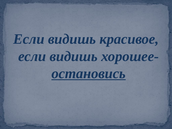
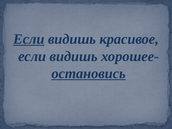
Если underline: none -> present (29, 39)
